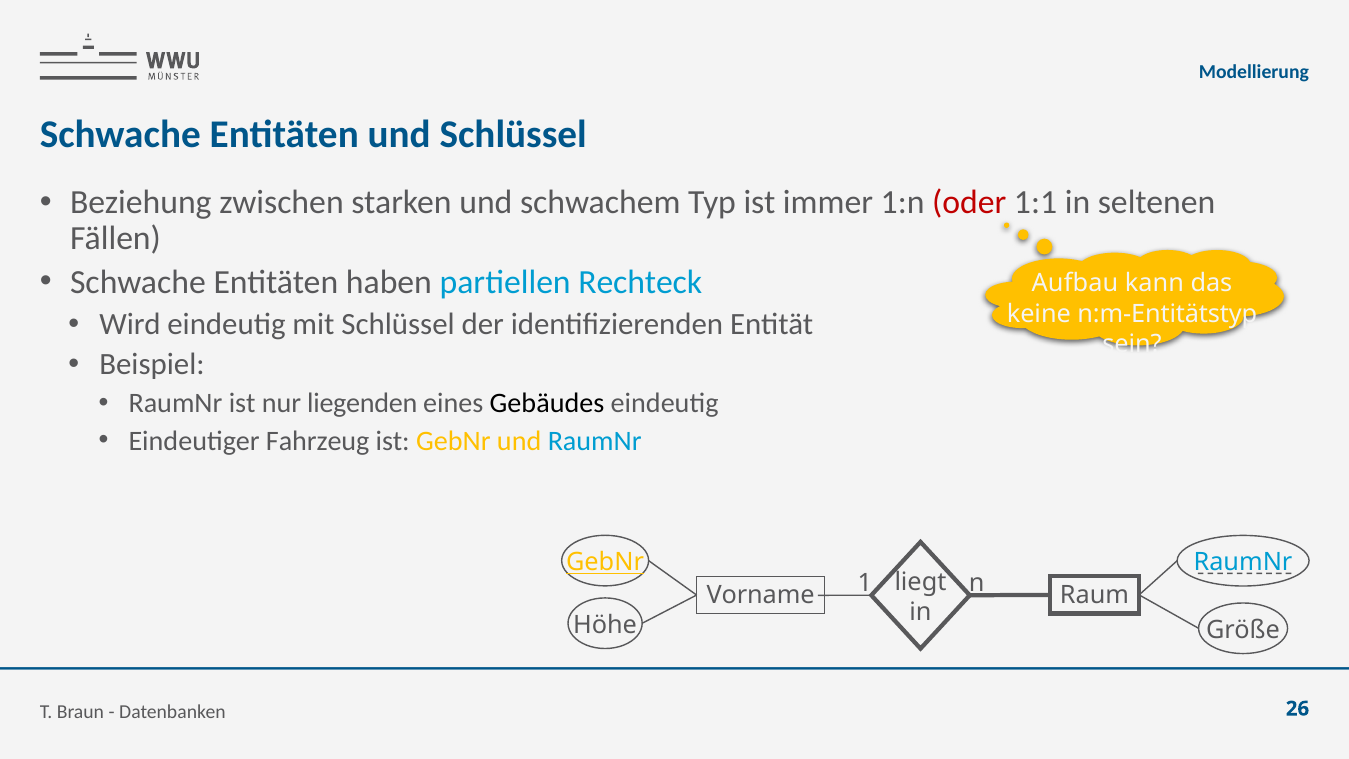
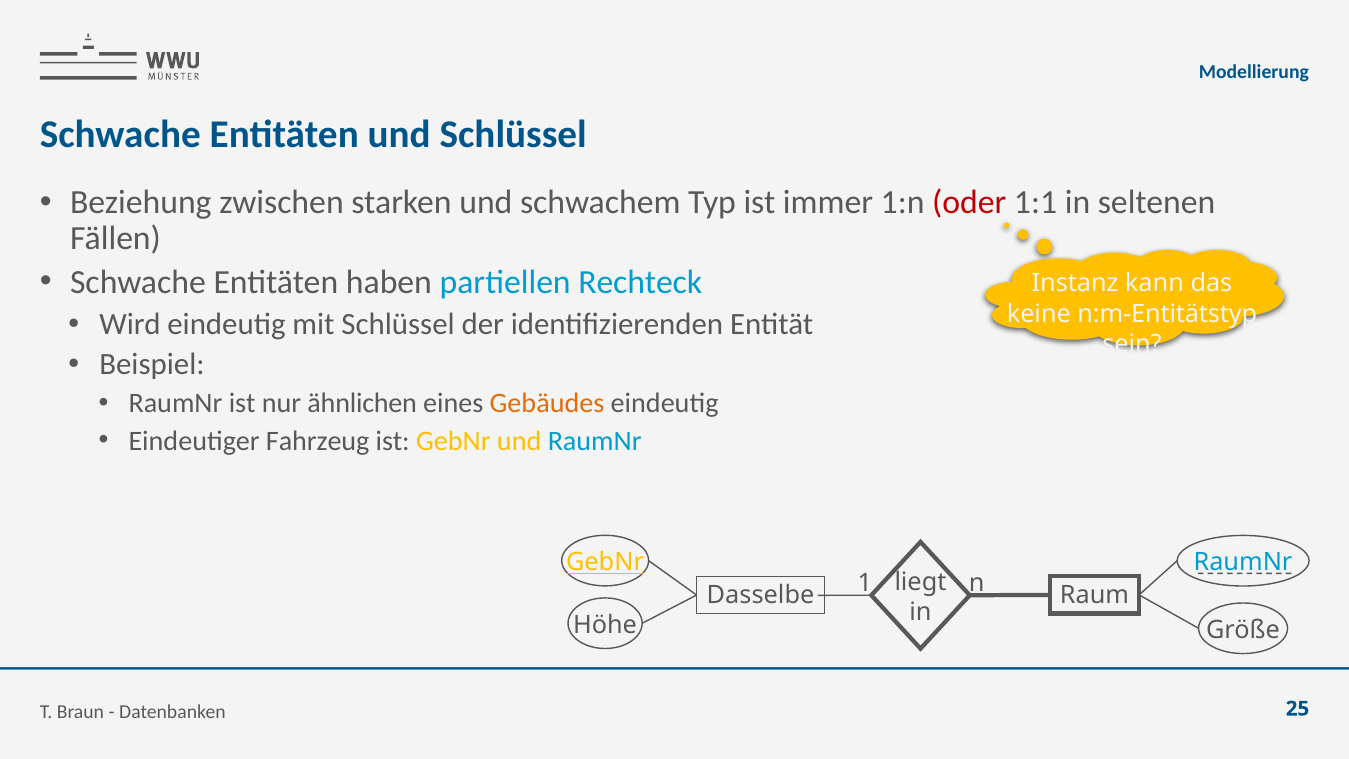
Aufbau: Aufbau -> Instanz (1075, 283)
liegenden: liegenden -> ähnlichen (362, 403)
Gebäudes colour: black -> orange (547, 403)
Vorname: Vorname -> Dasselbe (761, 595)
26: 26 -> 25 (1297, 709)
